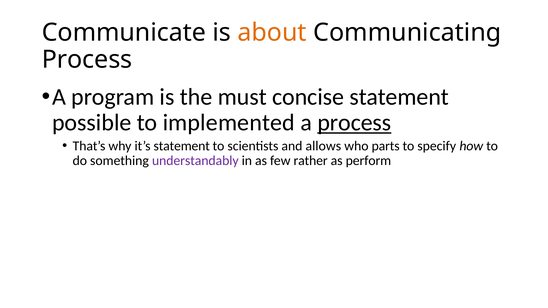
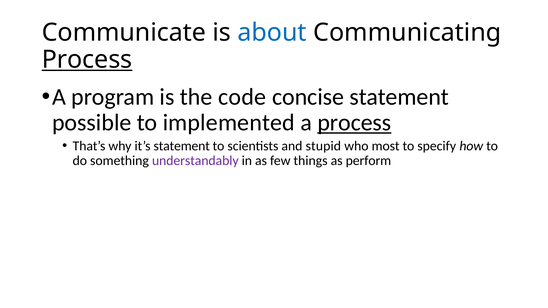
about colour: orange -> blue (272, 32)
Process underline: none -> present (87, 60)
must: must -> code (242, 97)
allows: allows -> stupid (323, 146)
parts: parts -> most (386, 146)
rather: rather -> things (311, 161)
